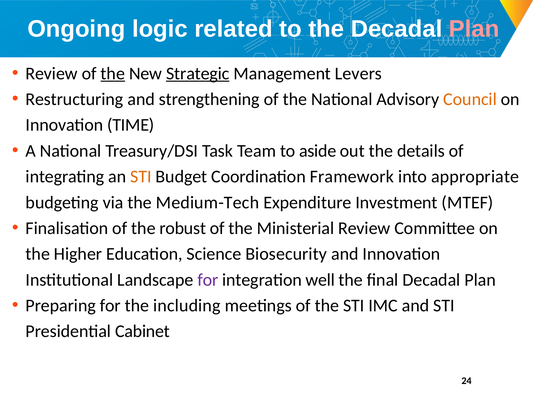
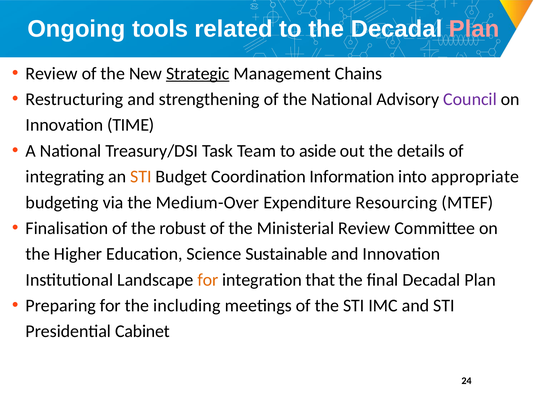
logic: logic -> tools (160, 29)
the underline: present -> none (113, 73)
Levers: Levers -> Chains (359, 73)
Council colour: orange -> purple (470, 99)
Framework: Framework -> Information (352, 177)
Medium-Tech: Medium-Tech -> Medium-Over (208, 202)
Investment: Investment -> Resourcing (396, 202)
Biosecurity: Biosecurity -> Sustainable (286, 254)
for colour: purple -> orange (208, 280)
well: well -> that (320, 280)
